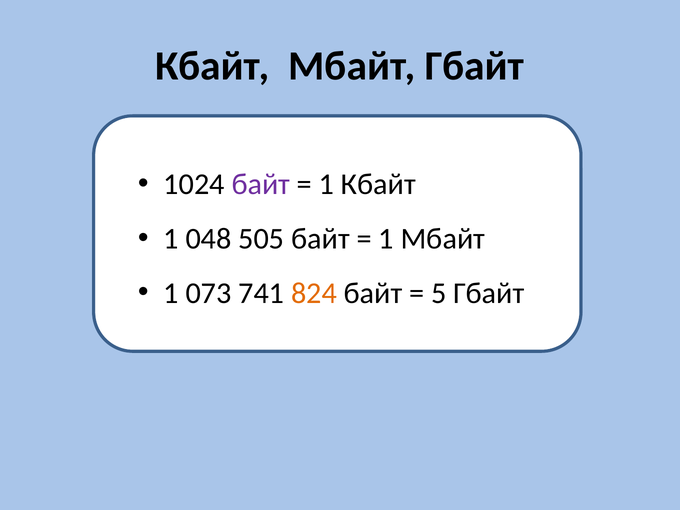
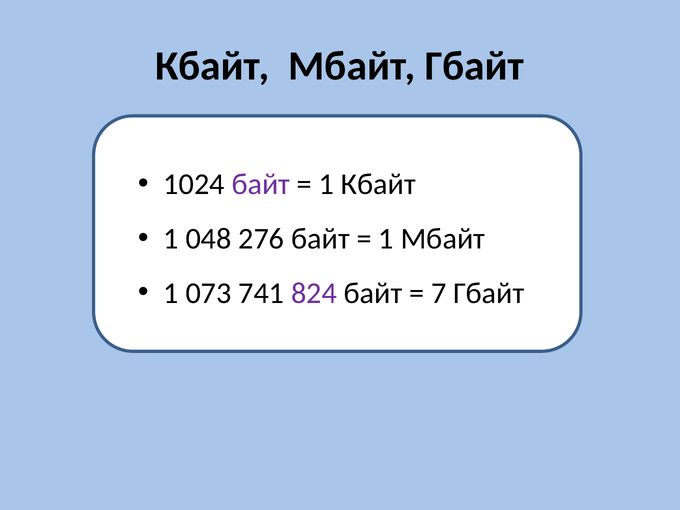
505: 505 -> 276 (261, 239)
824 colour: orange -> purple (314, 293)
5: 5 -> 7 (439, 293)
